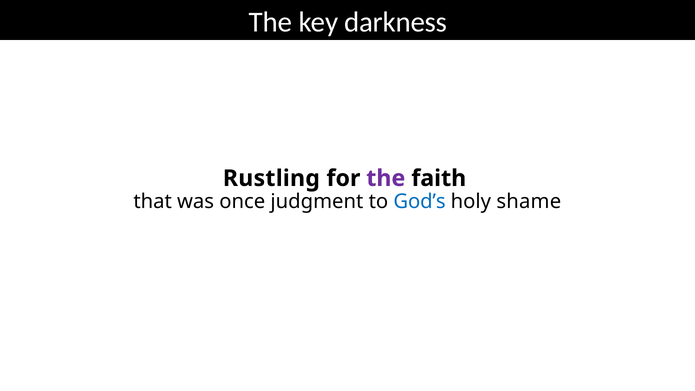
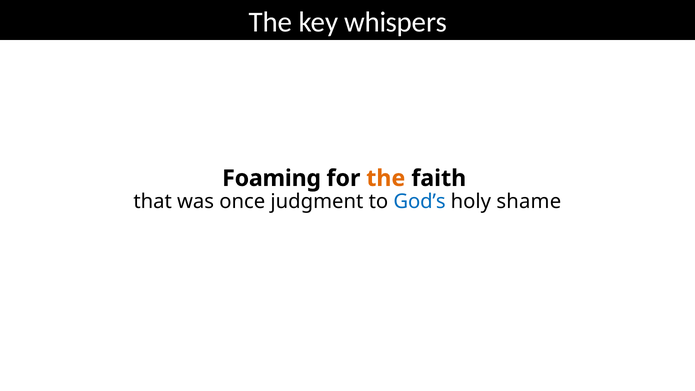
darkness: darkness -> whispers (396, 22)
Rustling: Rustling -> Foaming (272, 178)
the colour: purple -> orange (386, 178)
